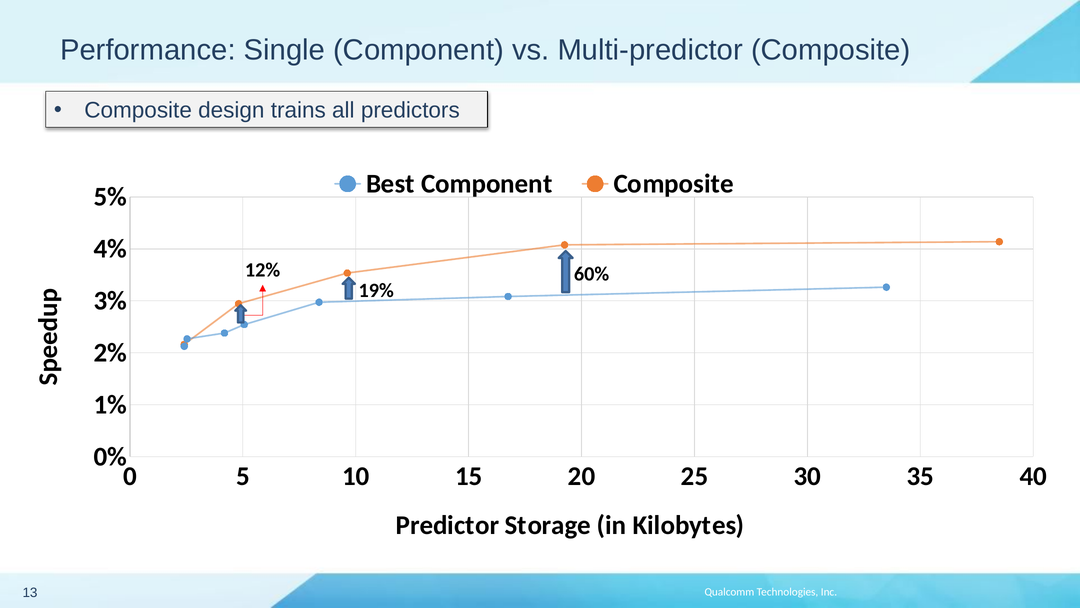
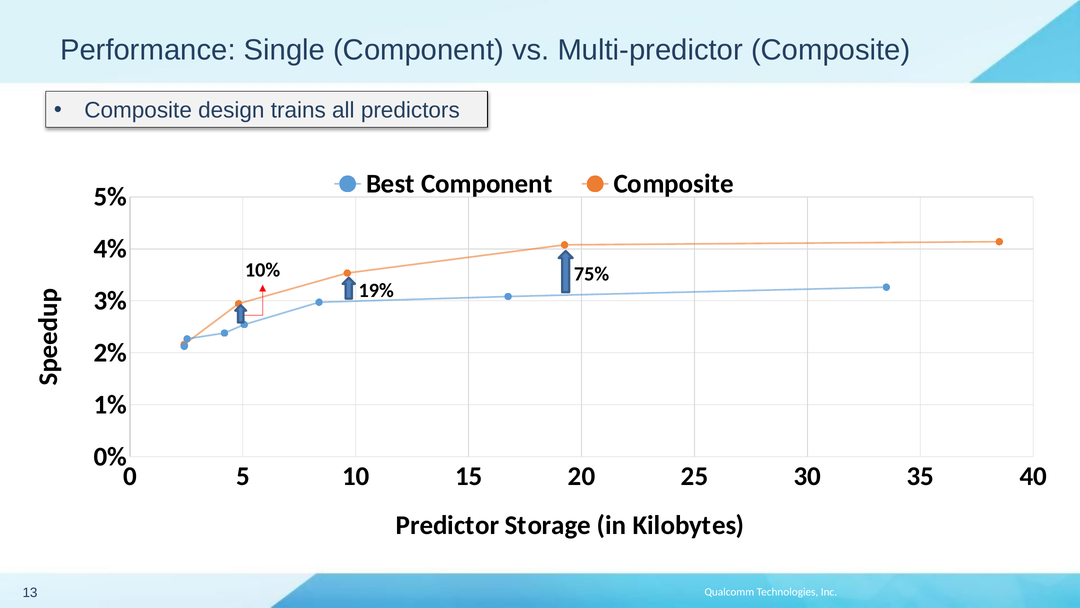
12%: 12% -> 10% (263, 270)
60%: 60% -> 75% (592, 274)
